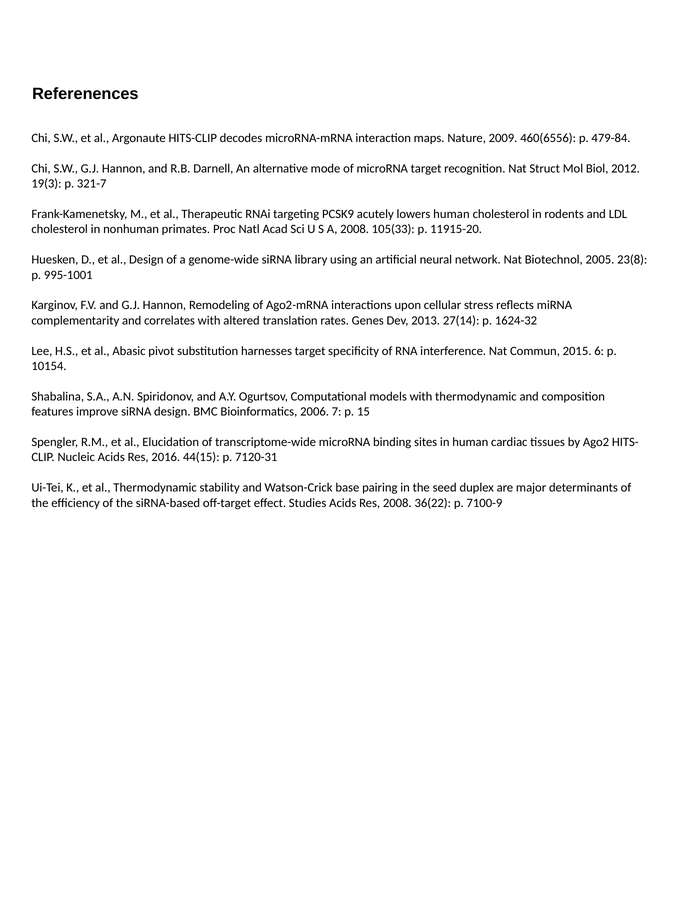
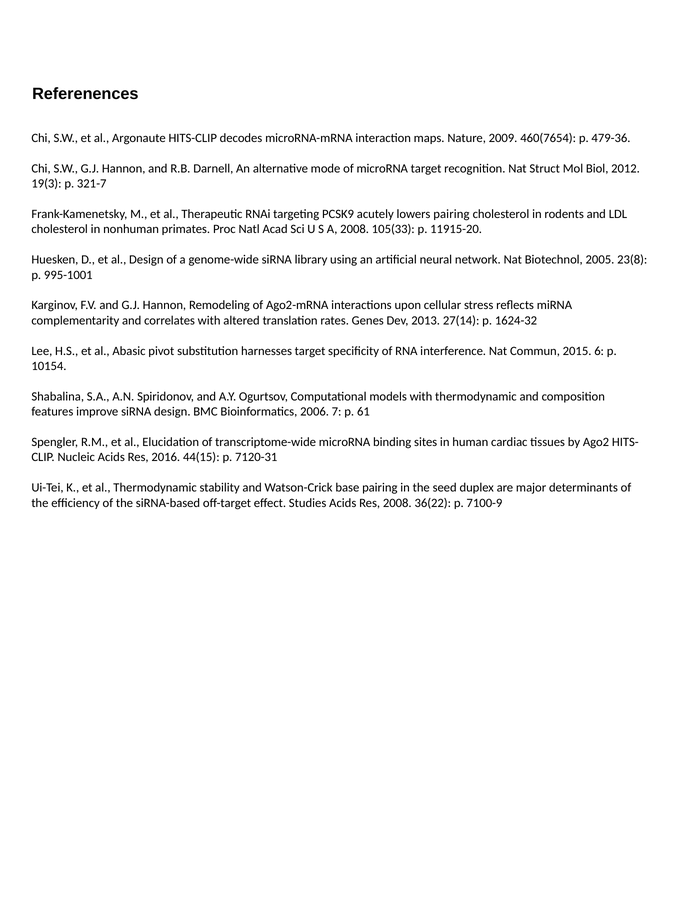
460(6556: 460(6556 -> 460(7654 (548, 138)
479-84: 479-84 -> 479-36 (611, 138)
lowers human: human -> pairing (451, 214)
15: 15 -> 61 (363, 412)
